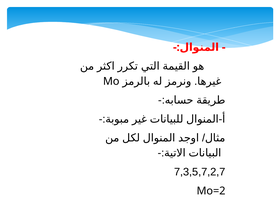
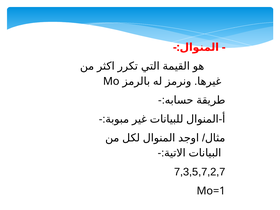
Mo=2: Mo=2 -> Mo=1 (211, 191)
